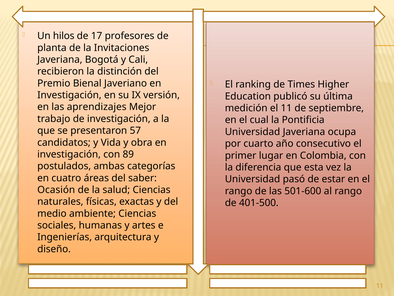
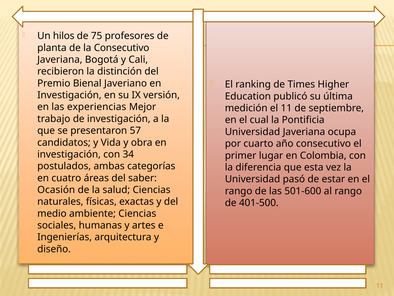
17: 17 -> 75 (97, 36)
la Invitaciones: Invitaciones -> Consecutivo (122, 48)
aprendizajes: aprendizajes -> experiencias (97, 107)
89: 89 -> 34 (128, 154)
